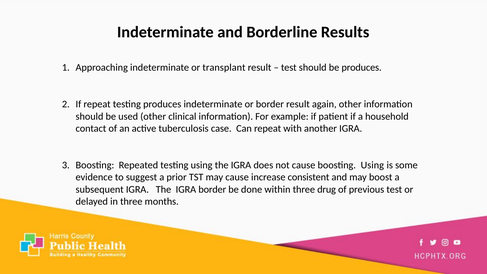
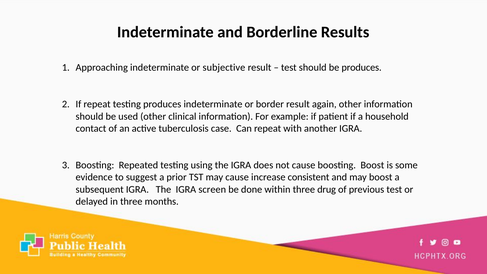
transplant: transplant -> subjective (224, 68)
boosting Using: Using -> Boost (372, 165)
IGRA border: border -> screen (212, 189)
